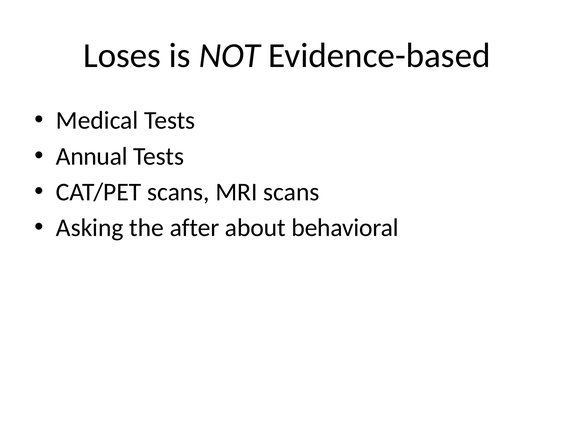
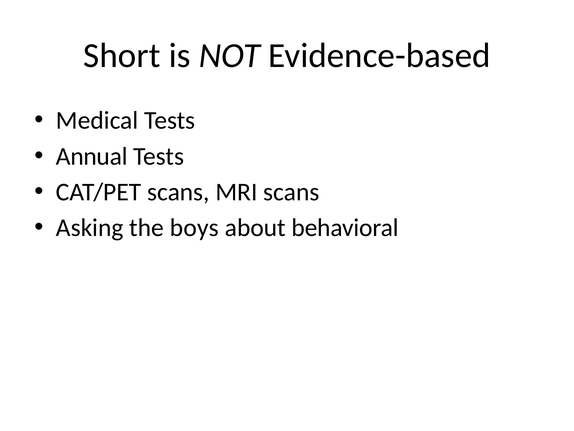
Loses: Loses -> Short (122, 56)
after: after -> boys (194, 228)
